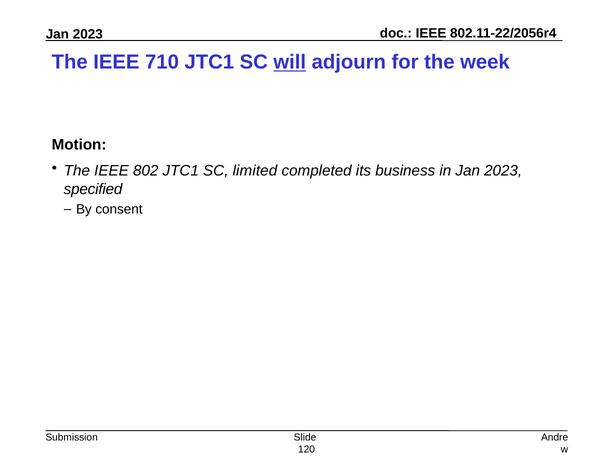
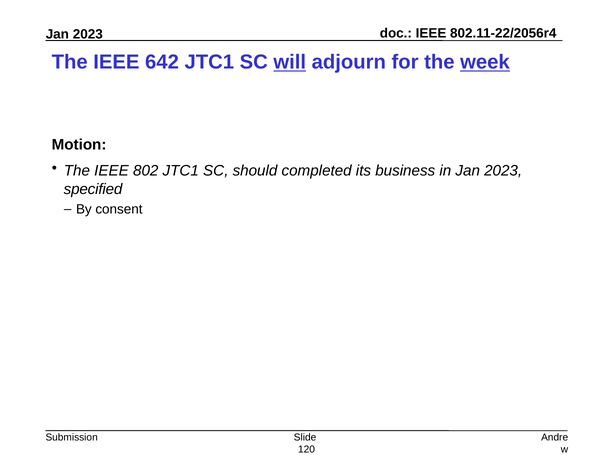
710: 710 -> 642 (162, 62)
week underline: none -> present (485, 62)
limited: limited -> should (255, 171)
